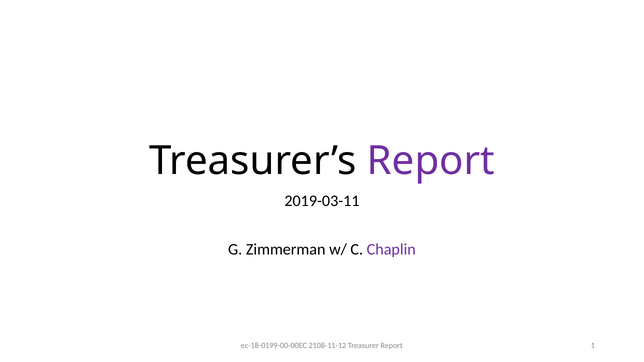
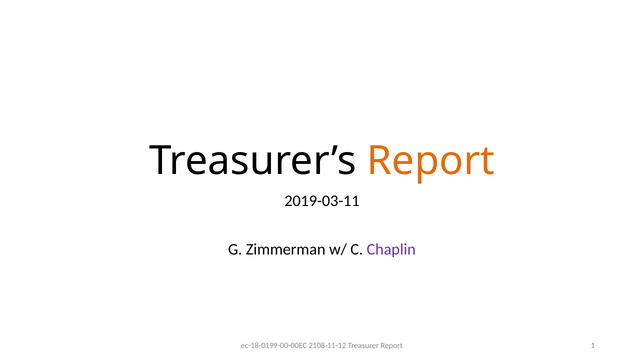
Report colour: purple -> orange (431, 161)
